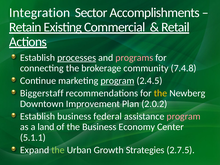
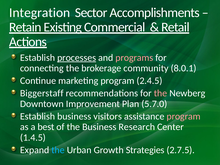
7.4.8: 7.4.8 -> 8.0.1 (184, 68)
program underline: present -> none (117, 81)
the colour: yellow -> pink (160, 93)
2.0.2: 2.0.2 -> 5.7.0 (154, 104)
federal: federal -> visitors (108, 116)
land: land -> best (46, 127)
Economy: Economy -> Research (137, 127)
5.1.1: 5.1.1 -> 1.4.5 (33, 137)
the colour: light green -> light blue (58, 150)
